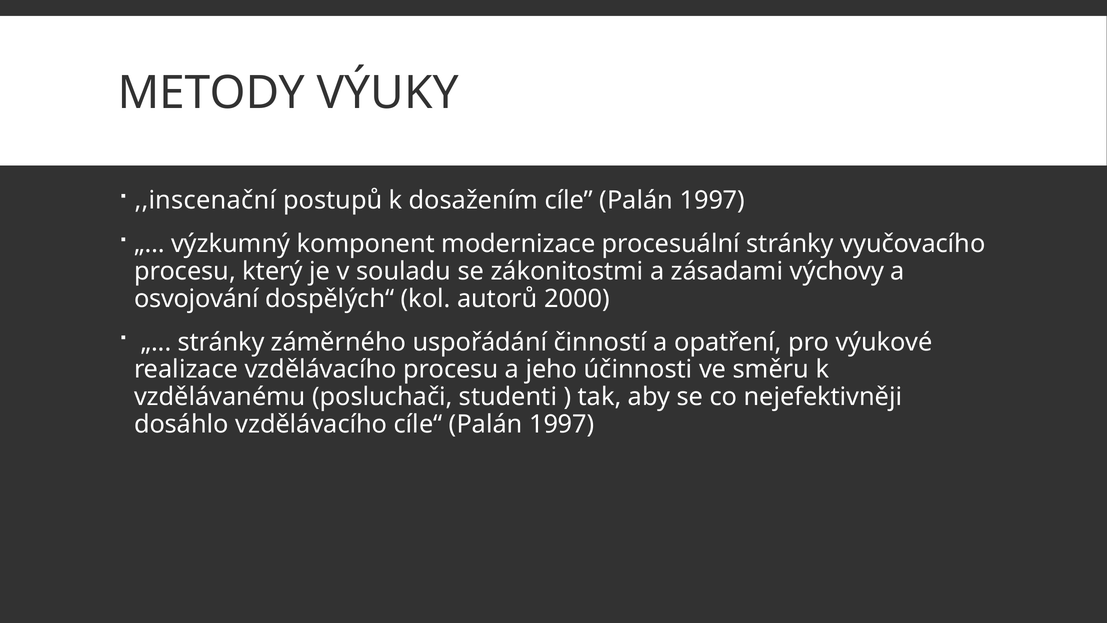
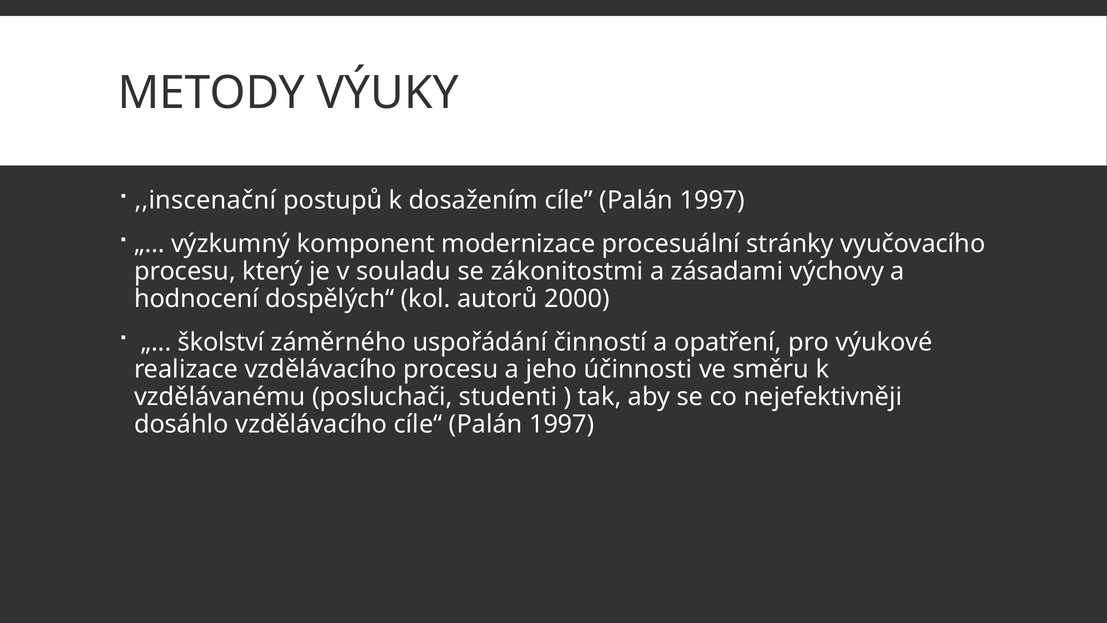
osvojování: osvojování -> hodnocení (196, 299)
stránky: stránky -> školství (221, 342)
